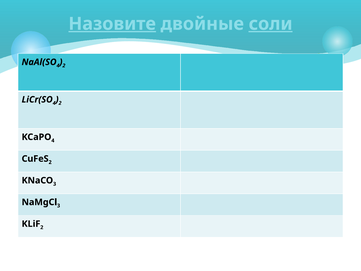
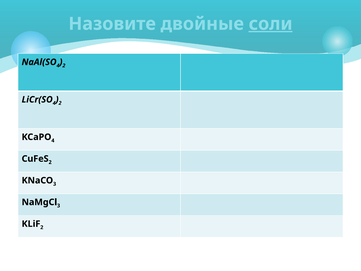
Назовите underline: present -> none (112, 24)
